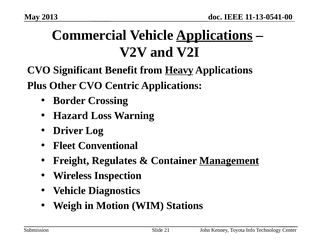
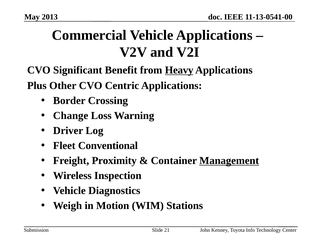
Applications underline: present -> none (214, 35)
Hazard: Hazard -> Change (71, 115)
Regulates: Regulates -> Proximity (114, 160)
